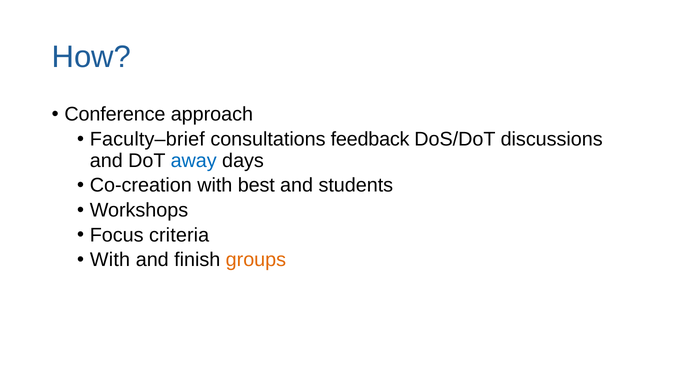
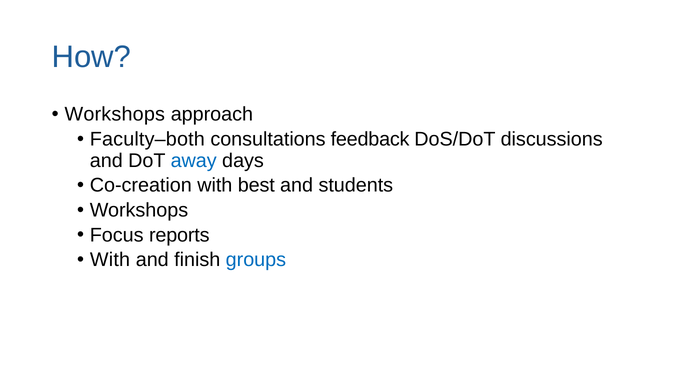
Conference: Conference -> Workshops (115, 115)
Faculty–brief: Faculty–brief -> Faculty–both (147, 139)
criteria: criteria -> reports (179, 235)
groups colour: orange -> blue (256, 260)
